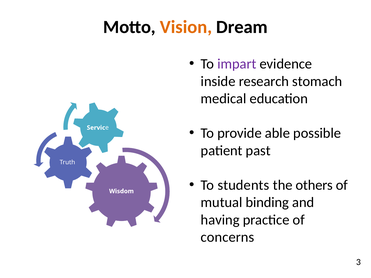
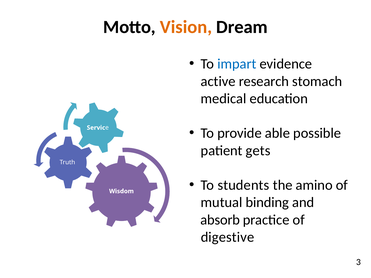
impart colour: purple -> blue (237, 64)
inside: inside -> active (218, 81)
past: past -> gets (258, 151)
others: others -> amino (314, 185)
having: having -> absorb (220, 220)
concerns: concerns -> digestive (227, 237)
